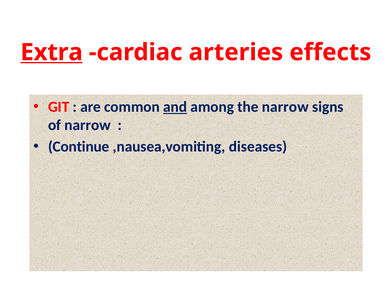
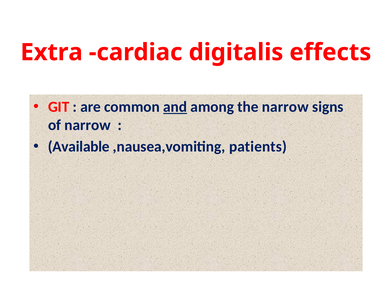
Extra underline: present -> none (52, 52)
arteries: arteries -> digitalis (236, 52)
Continue: Continue -> Available (79, 147)
diseases: diseases -> patients (258, 147)
